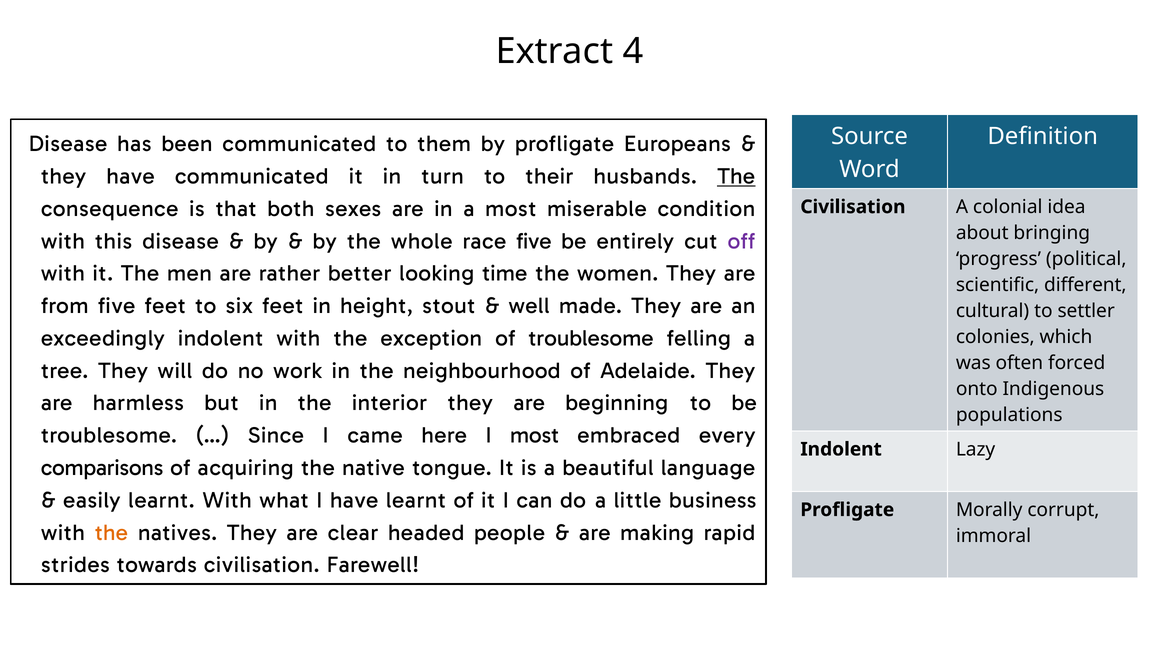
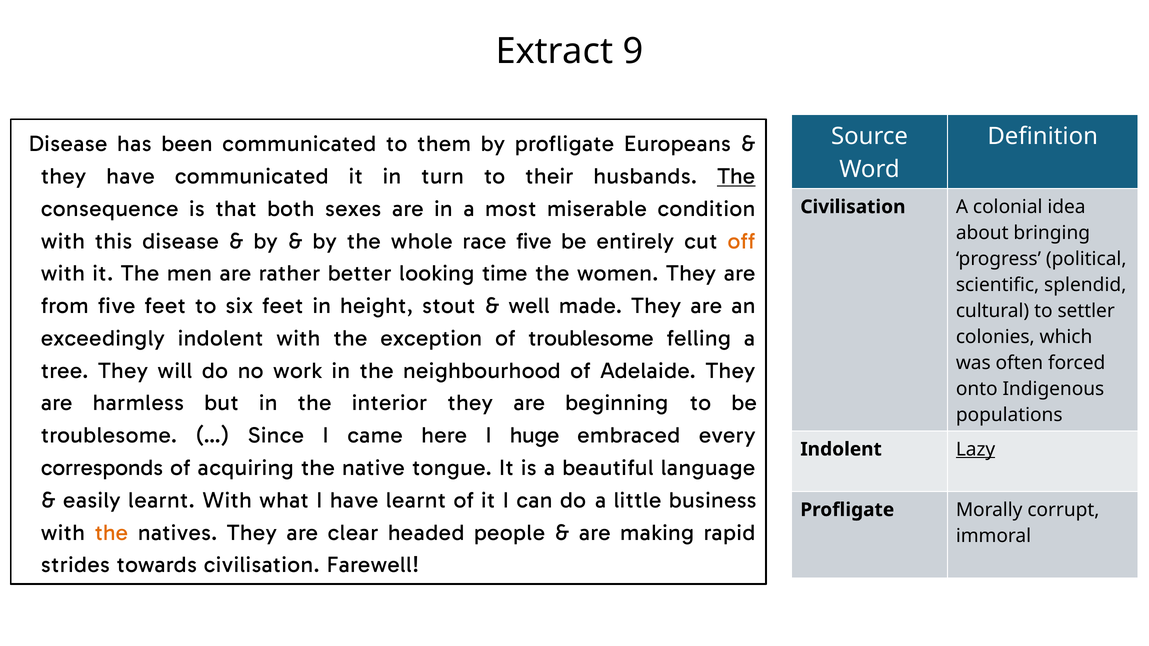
4: 4 -> 9 (633, 51)
off colour: purple -> orange (741, 241)
different: different -> splendid (1085, 285)
I most: most -> huge (535, 436)
Lazy underline: none -> present (976, 449)
comparisons: comparisons -> corresponds (102, 468)
